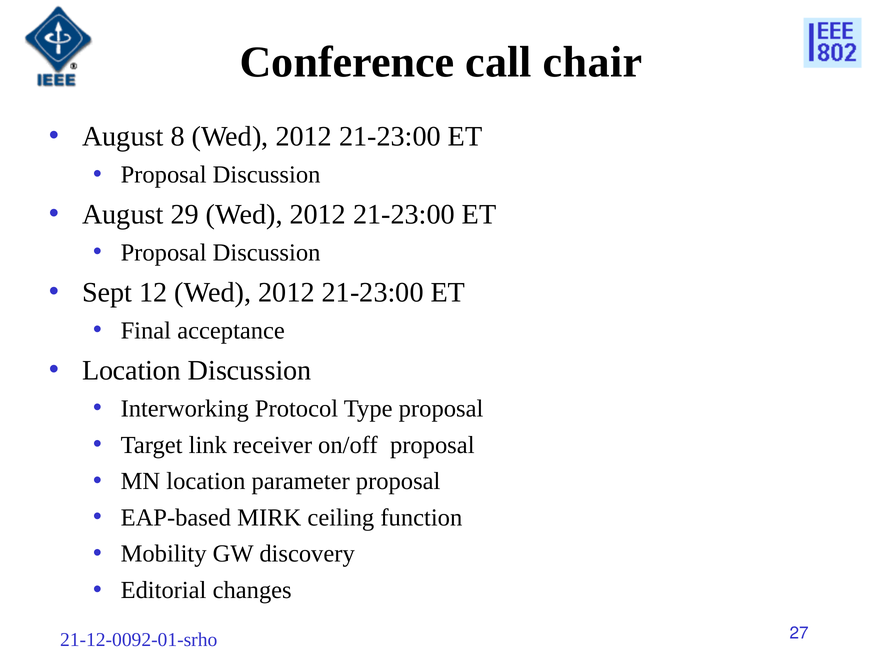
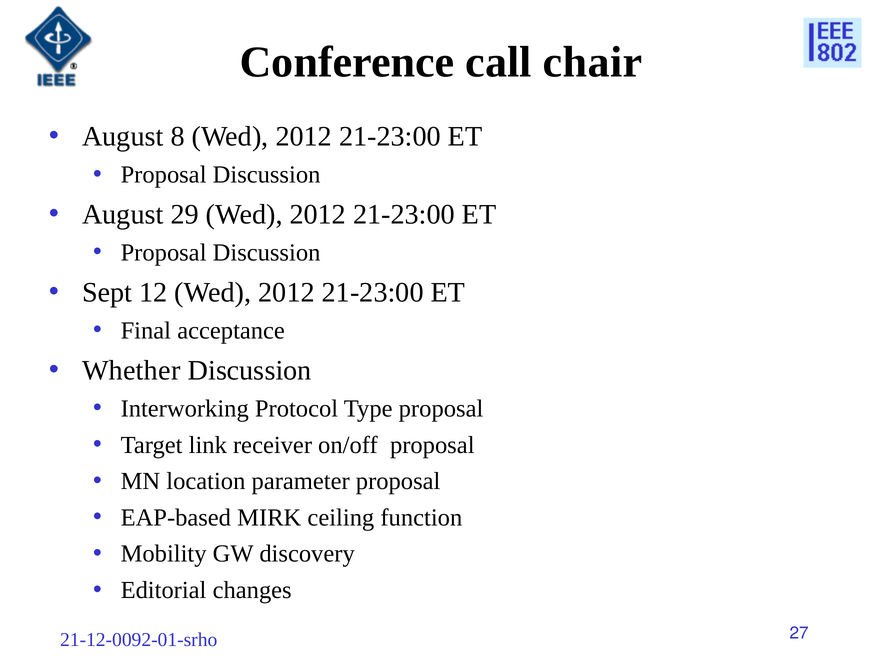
Location: Location -> Whether (131, 370)
